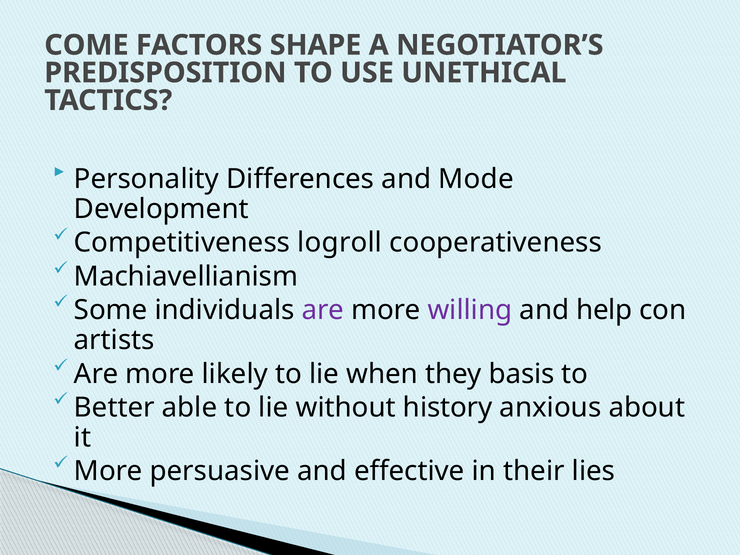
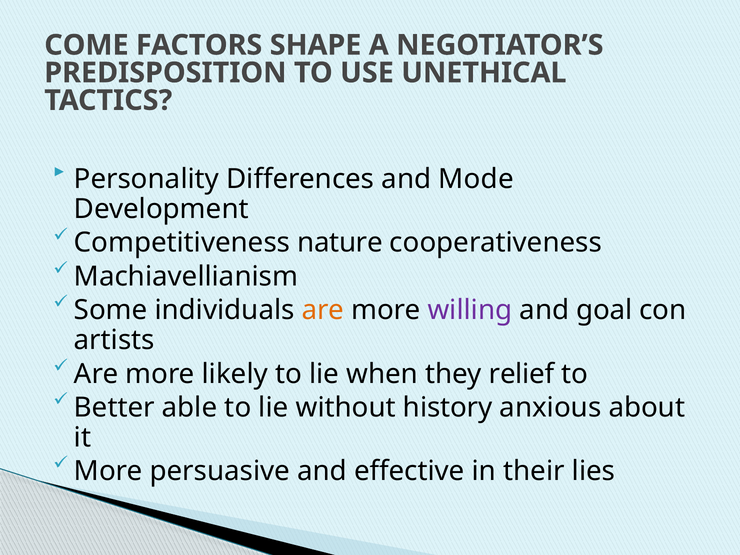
logroll: logroll -> nature (340, 243)
are colour: purple -> orange (323, 310)
help: help -> goal (604, 310)
basis: basis -> relief (522, 374)
